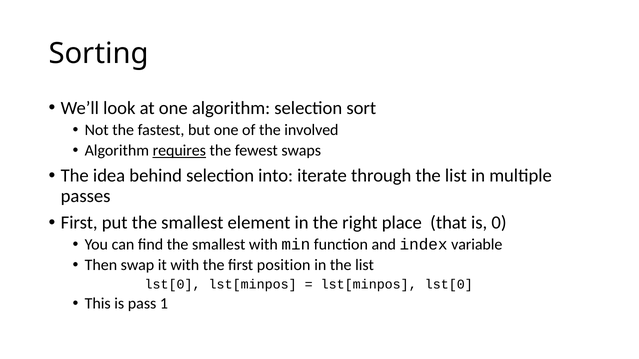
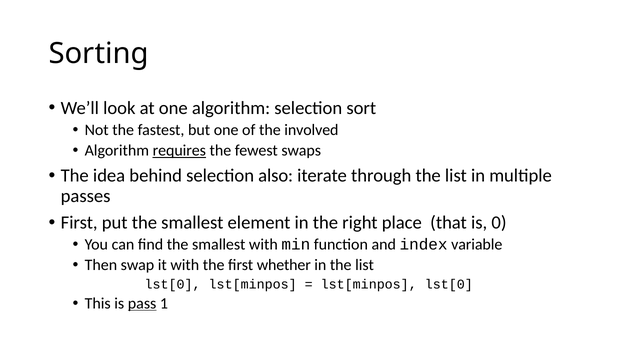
into: into -> also (276, 176)
position: position -> whether (284, 265)
pass underline: none -> present (142, 304)
